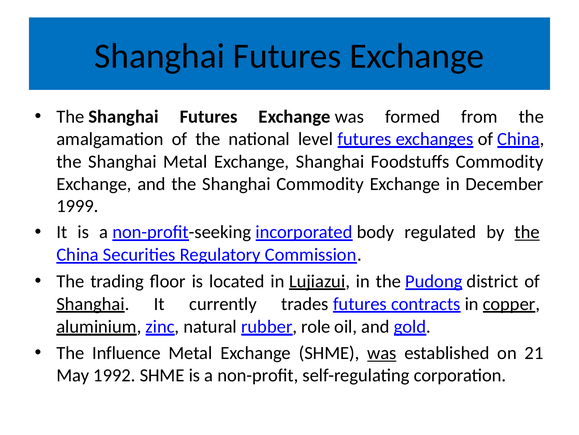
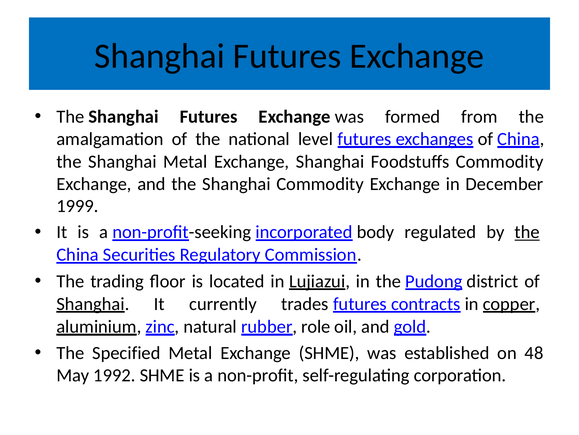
Influence: Influence -> Specified (126, 352)
was underline: present -> none (382, 352)
21: 21 -> 48 (534, 352)
